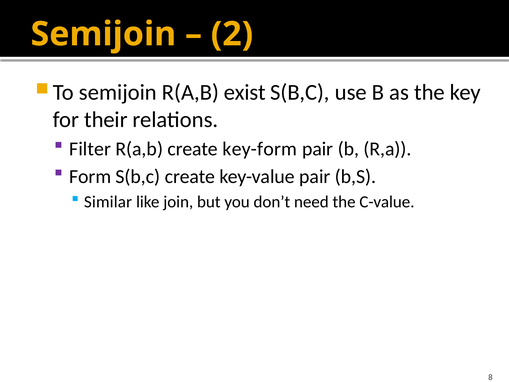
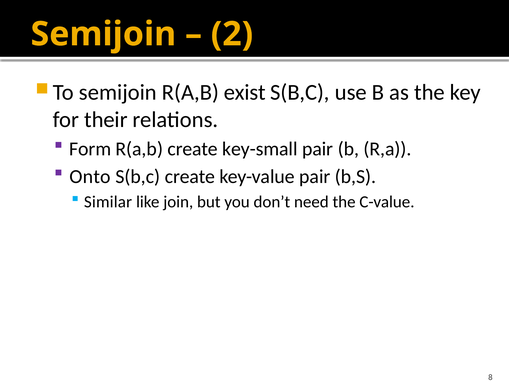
Filter: Filter -> Form (90, 149)
key-form: key-form -> key-small (260, 149)
Form: Form -> Onto (90, 176)
